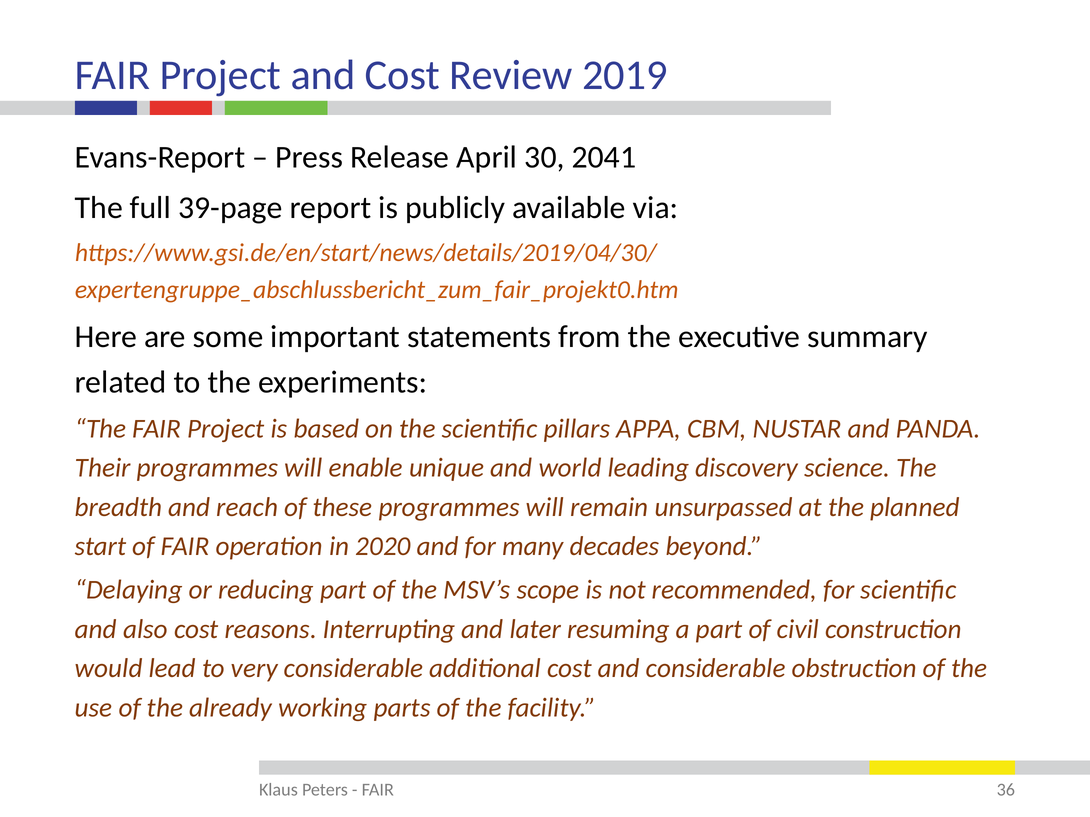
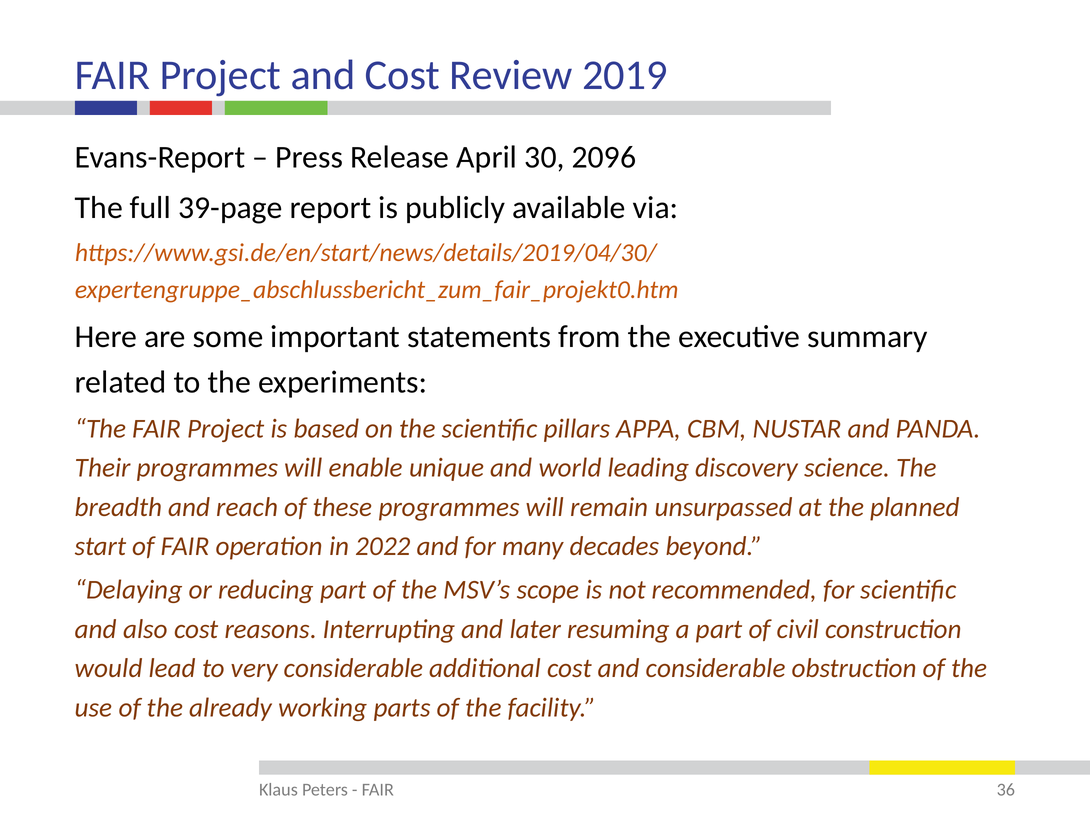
2041: 2041 -> 2096 (604, 157)
2020: 2020 -> 2022 (383, 547)
